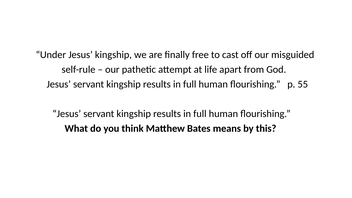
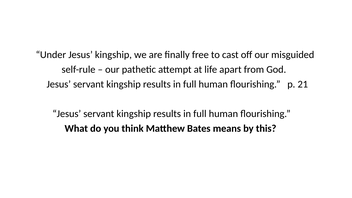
55: 55 -> 21 (303, 84)
